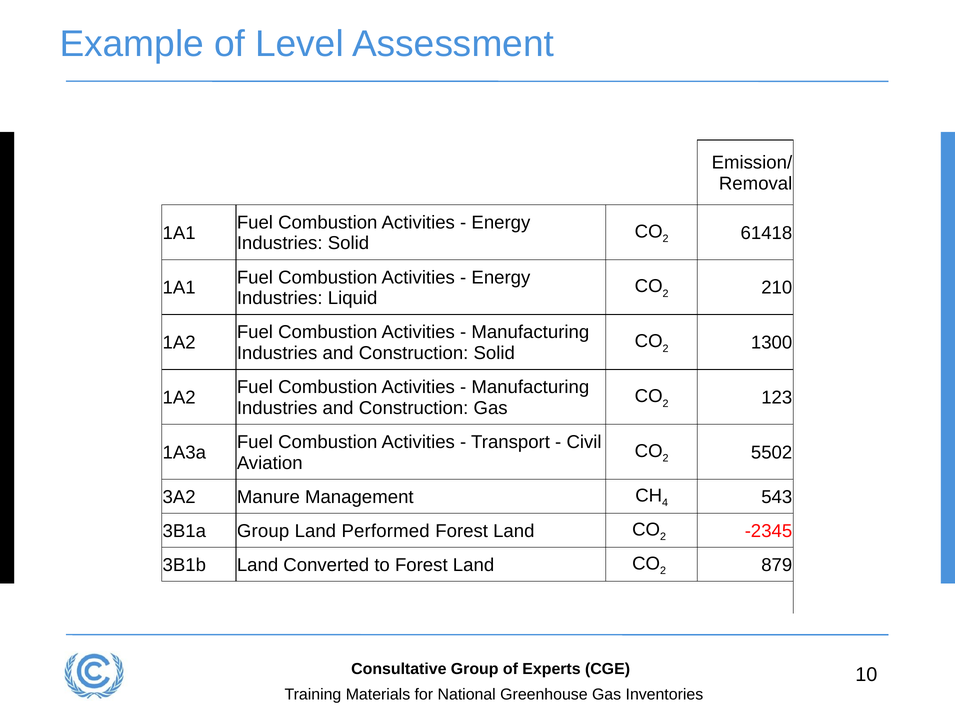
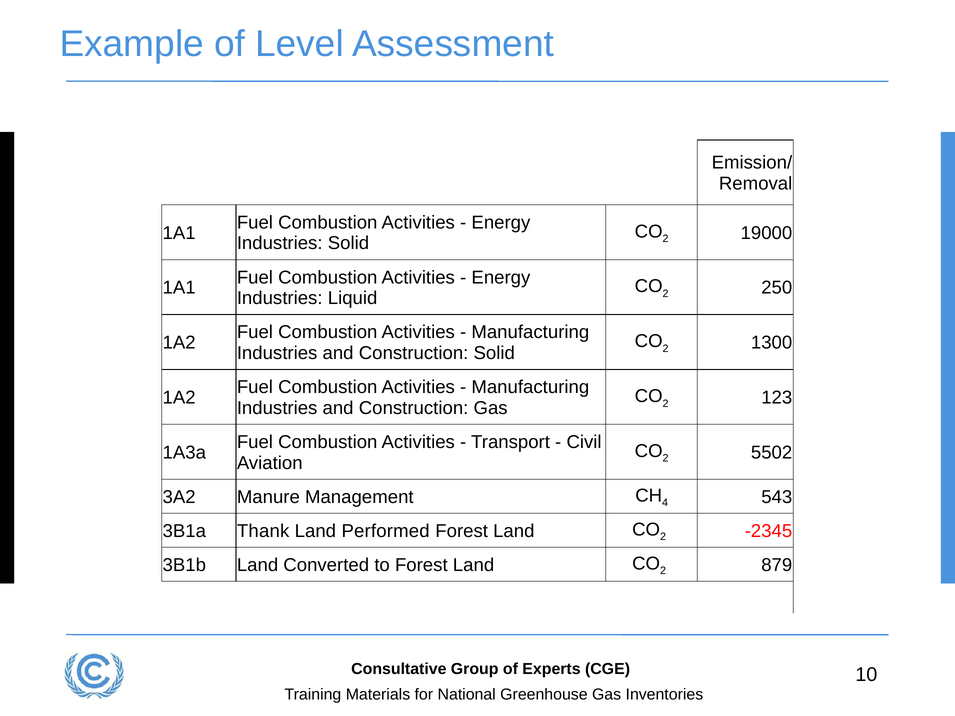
61418: 61418 -> 19000 (766, 233)
210: 210 -> 250 (777, 288)
3B1a Group: Group -> Thank (263, 531)
